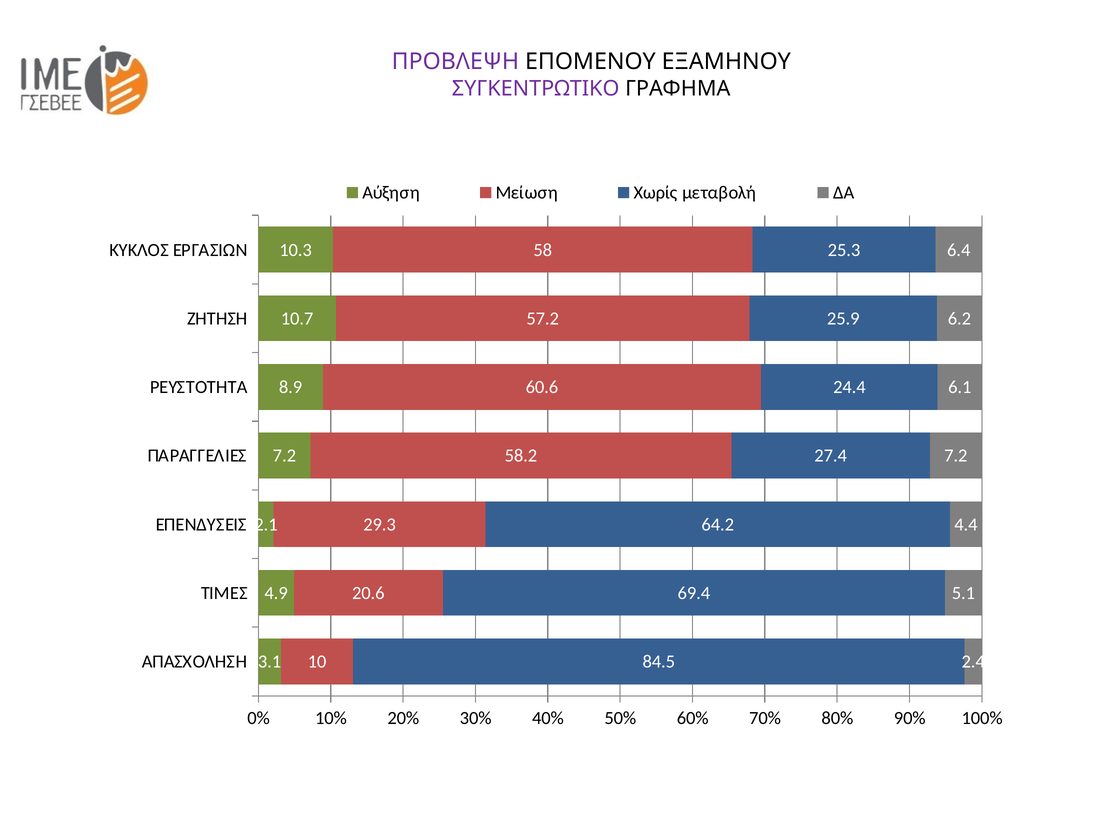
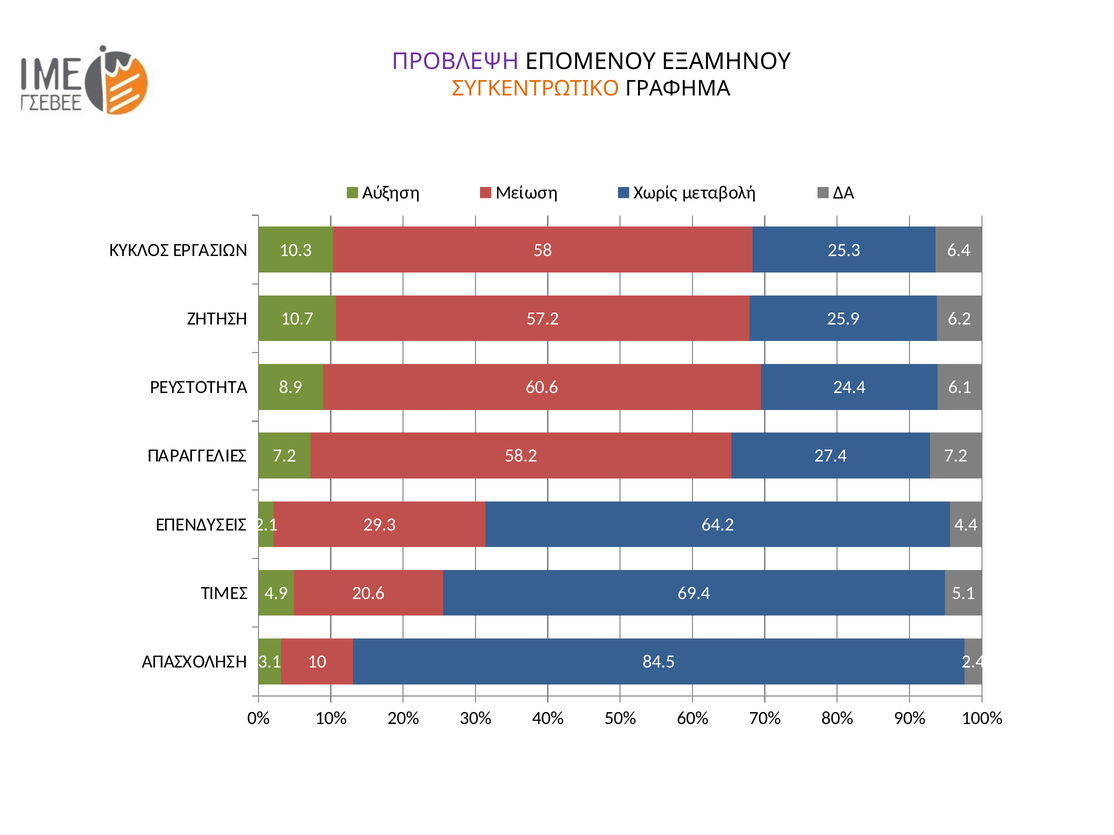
ΣΥΓΚΕΝΤΡΩΤΙΚΟ colour: purple -> orange (536, 88)
